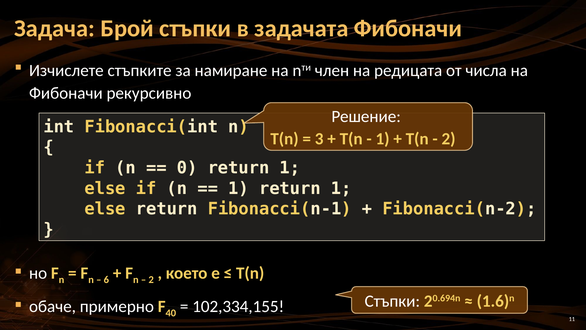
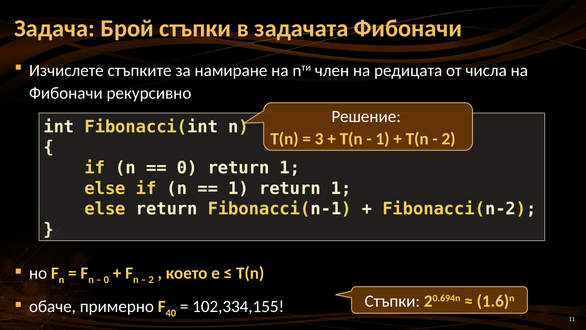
6: 6 -> 0 (106, 280)
